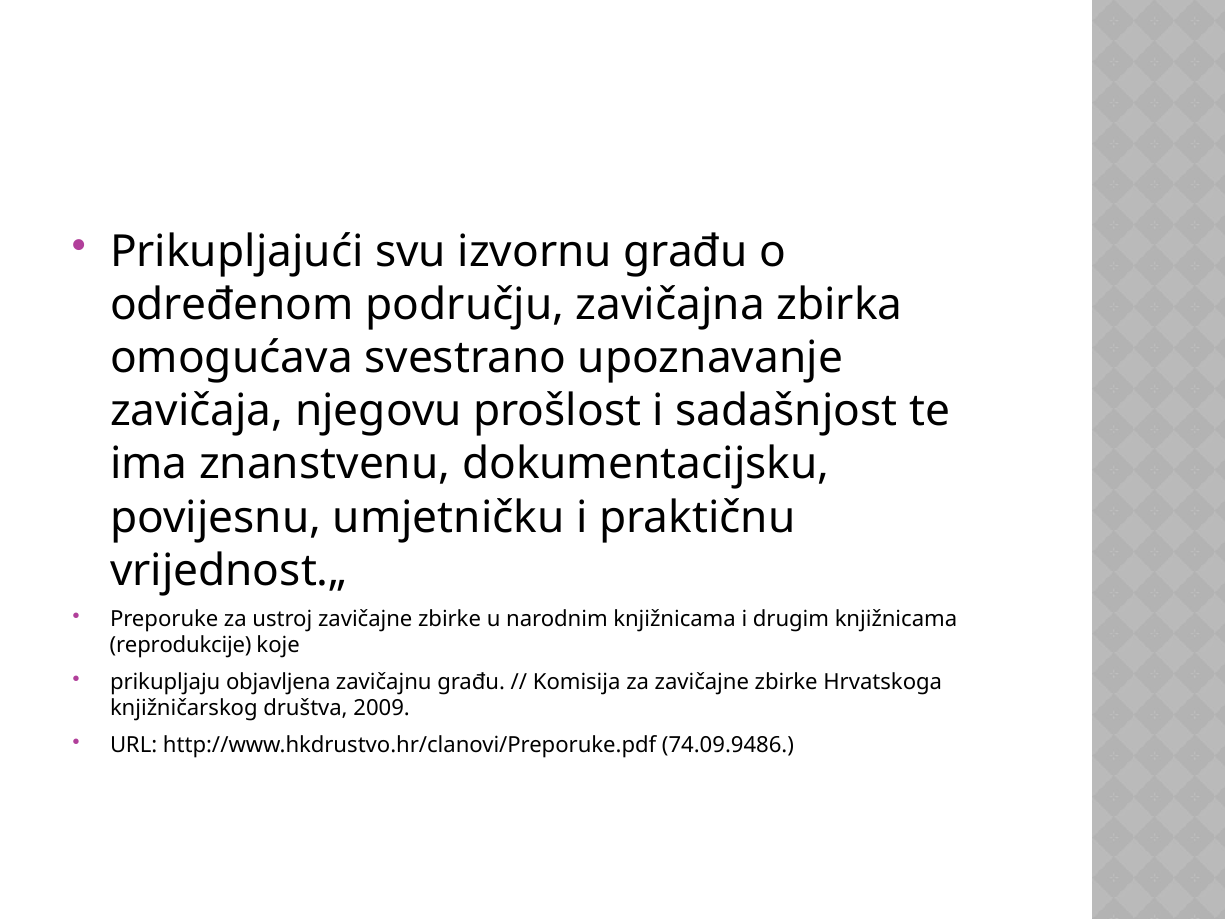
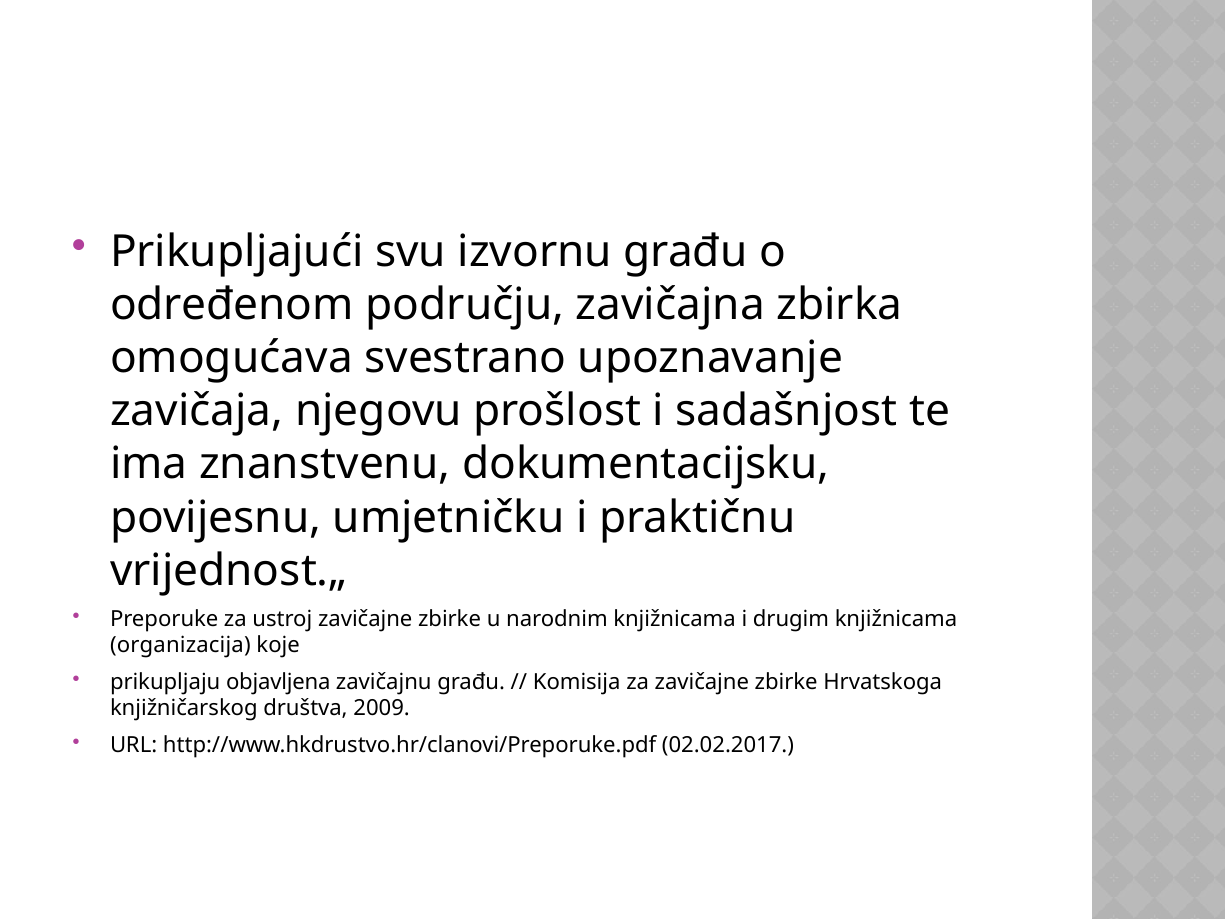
reprodukcije: reprodukcije -> organizacija (180, 645)
74.09.9486: 74.09.9486 -> 02.02.2017 (728, 745)
